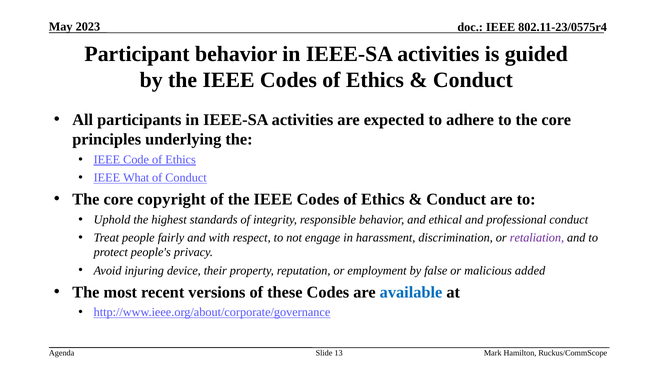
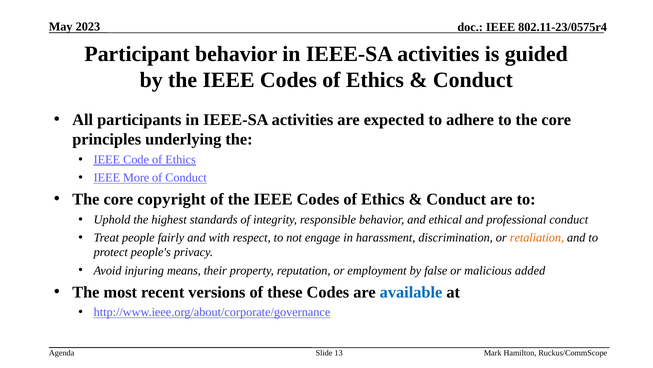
What: What -> More (136, 177)
retaliation colour: purple -> orange (537, 237)
device: device -> means (184, 270)
